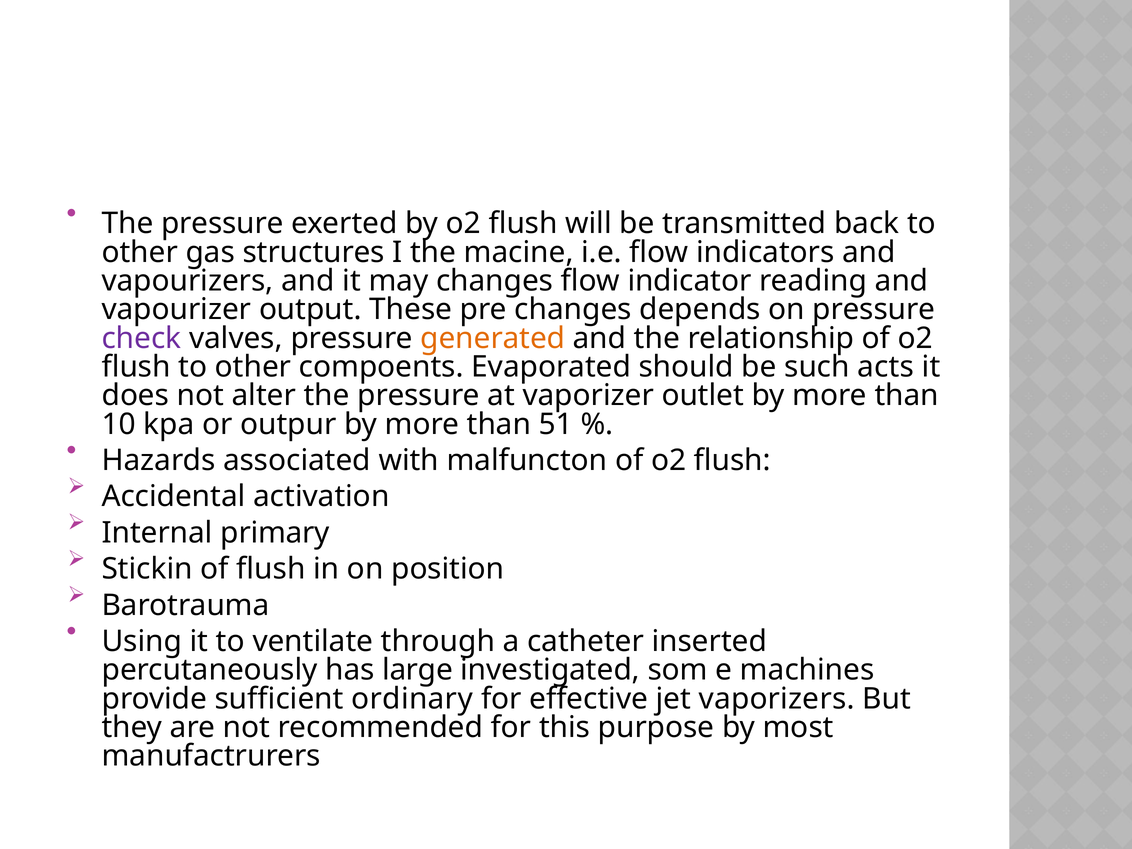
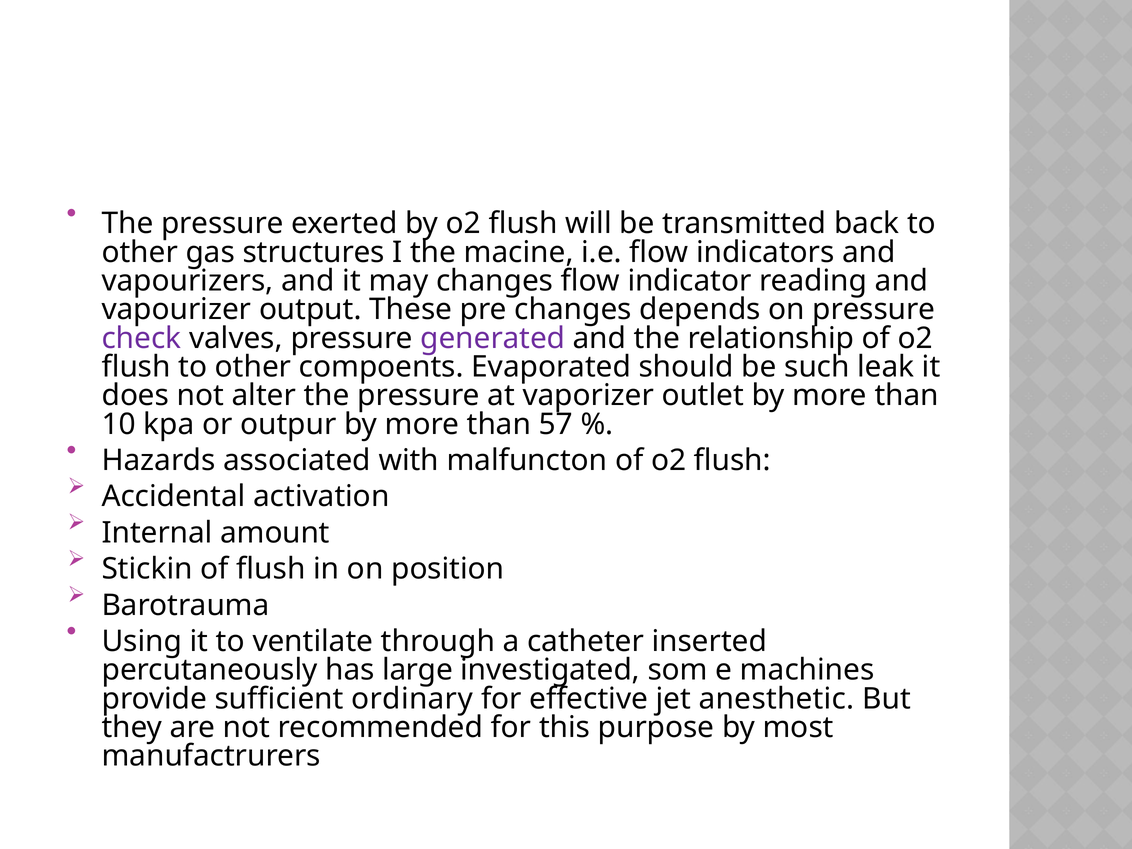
generated colour: orange -> purple (493, 338)
acts: acts -> leak (886, 367)
51: 51 -> 57 (556, 424)
primary: primary -> amount (275, 533)
vaporizers: vaporizers -> anesthetic (777, 699)
